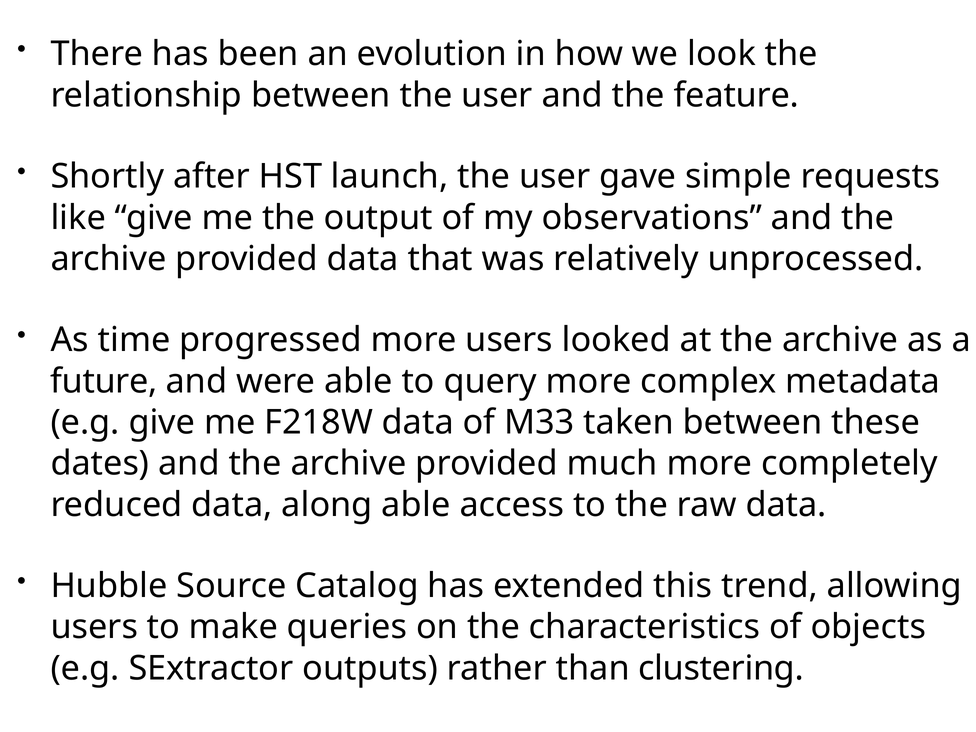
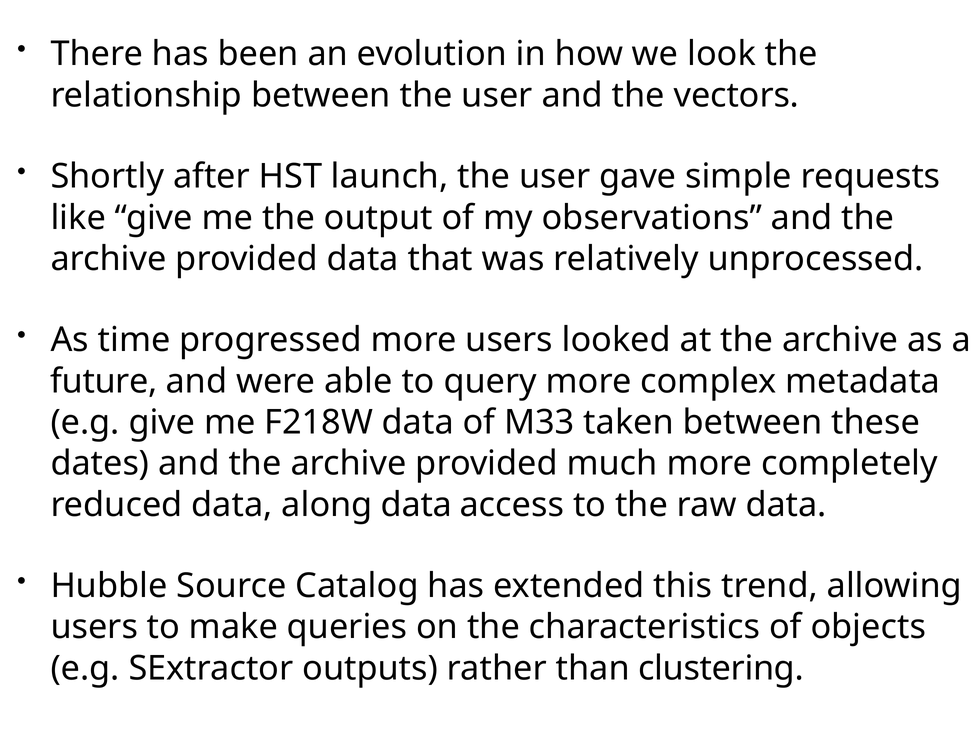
feature: feature -> vectors (736, 95)
along able: able -> data (416, 505)
